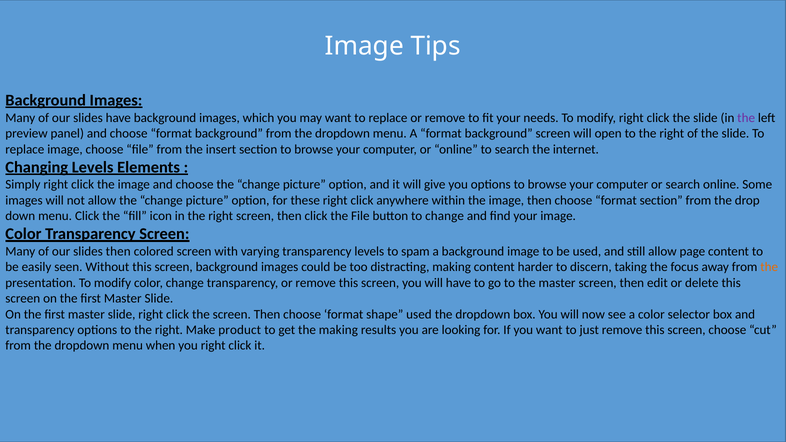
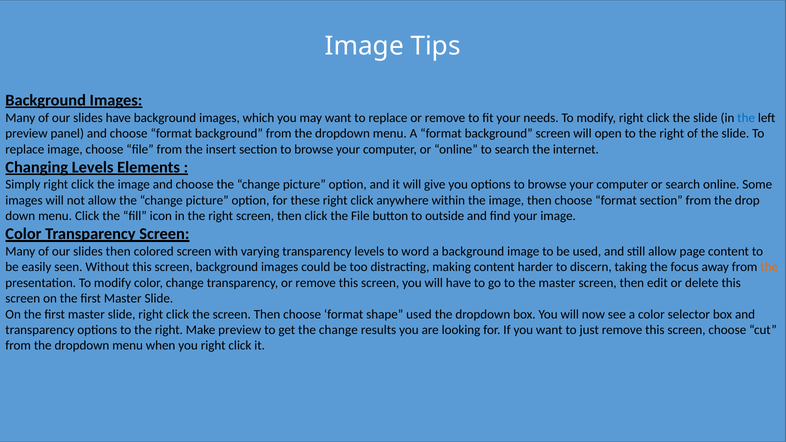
the colour: purple -> blue (746, 118)
to change: change -> outside (445, 216)
spam: spam -> word (415, 251)
Make product: product -> preview (240, 330)
get the making: making -> change (338, 330)
